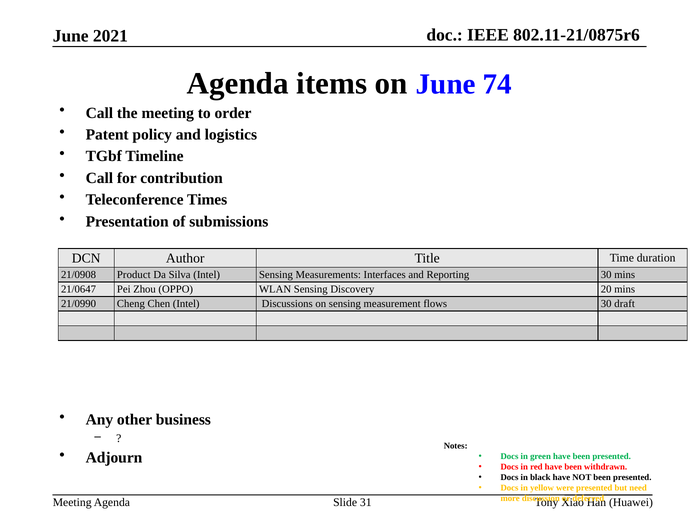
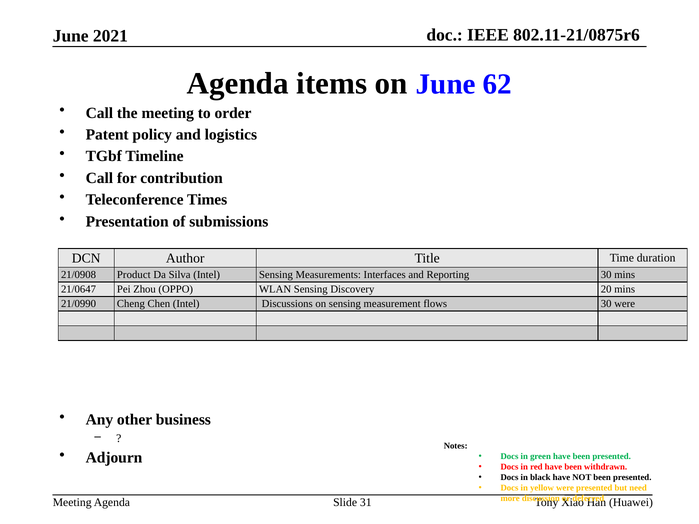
74: 74 -> 62 (497, 84)
30 draft: draft -> were (625, 304)
